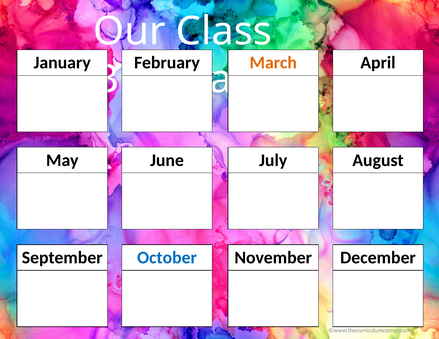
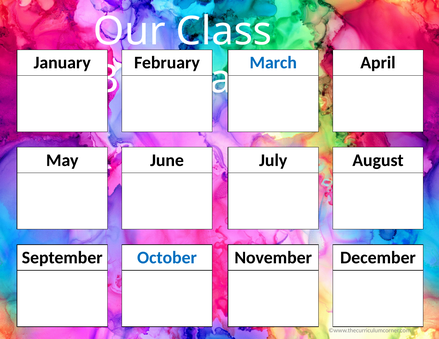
March colour: orange -> blue (273, 63)
